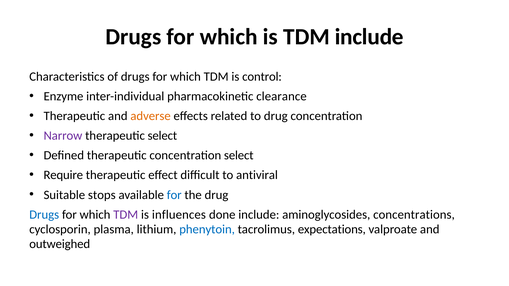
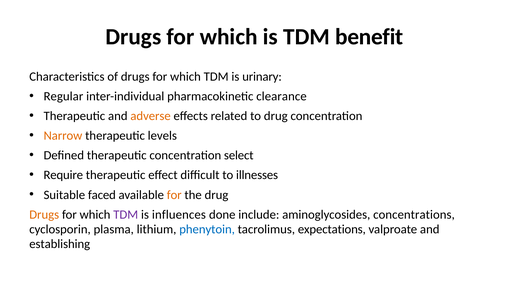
TDM include: include -> benefit (369, 37)
control: control -> urinary (262, 77)
Enzyme: Enzyme -> Regular (63, 96)
Narrow colour: purple -> orange (63, 136)
therapeutic select: select -> levels (162, 136)
antiviral: antiviral -> illnesses (257, 175)
stops: stops -> faced (102, 195)
for colour: blue -> orange (174, 195)
Drugs colour: blue -> orange (44, 215)
outweighed: outweighed -> establishing (60, 244)
